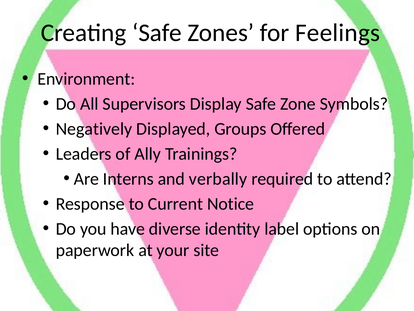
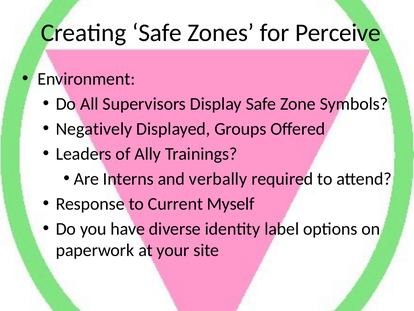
Feelings: Feelings -> Perceive (338, 33)
Notice: Notice -> Myself (231, 204)
